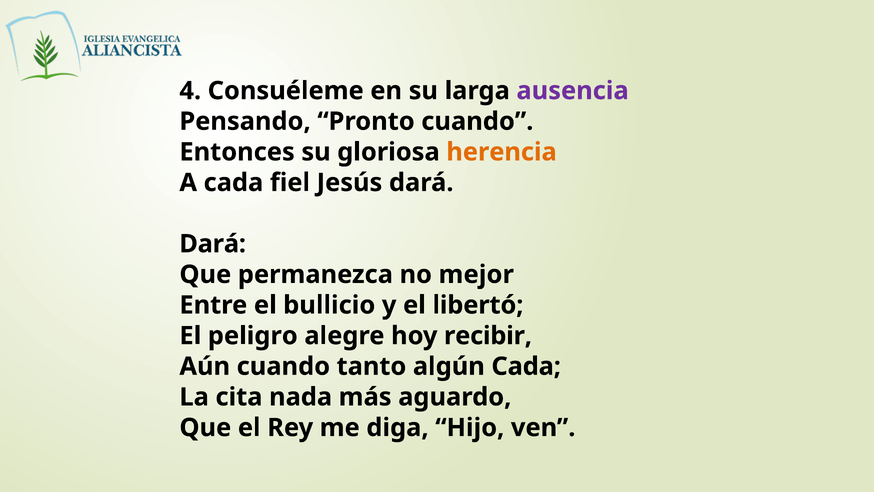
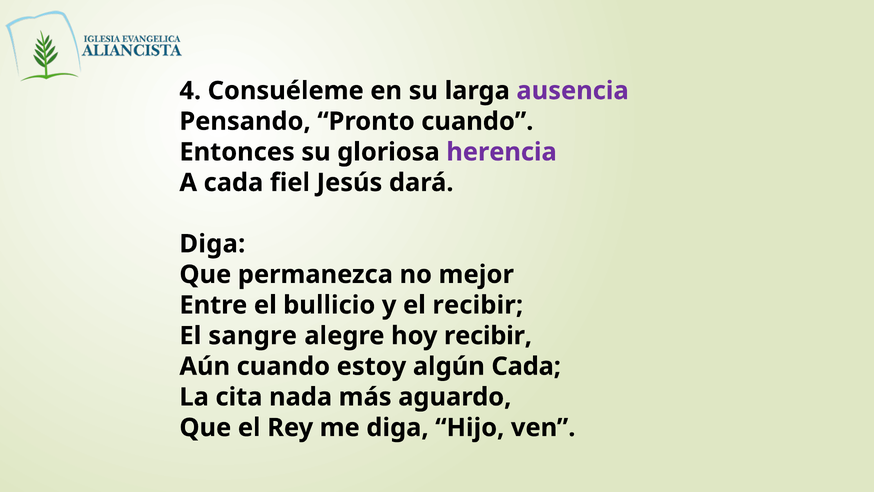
herencia colour: orange -> purple (502, 152)
Dará: Dará -> Diga (212, 244)
el libertó: libertó -> recibir (478, 305)
peligro: peligro -> sangre (253, 336)
tanto: tanto -> estoy (371, 366)
